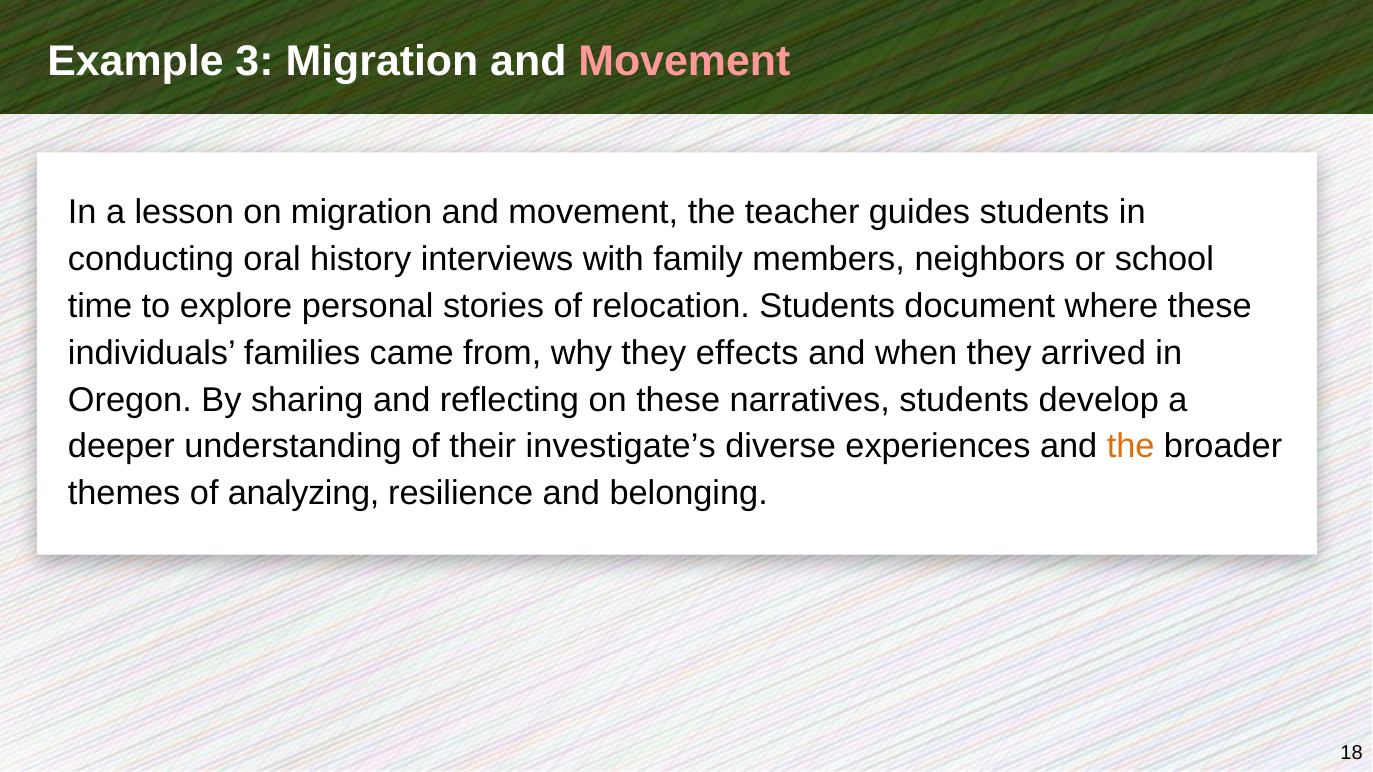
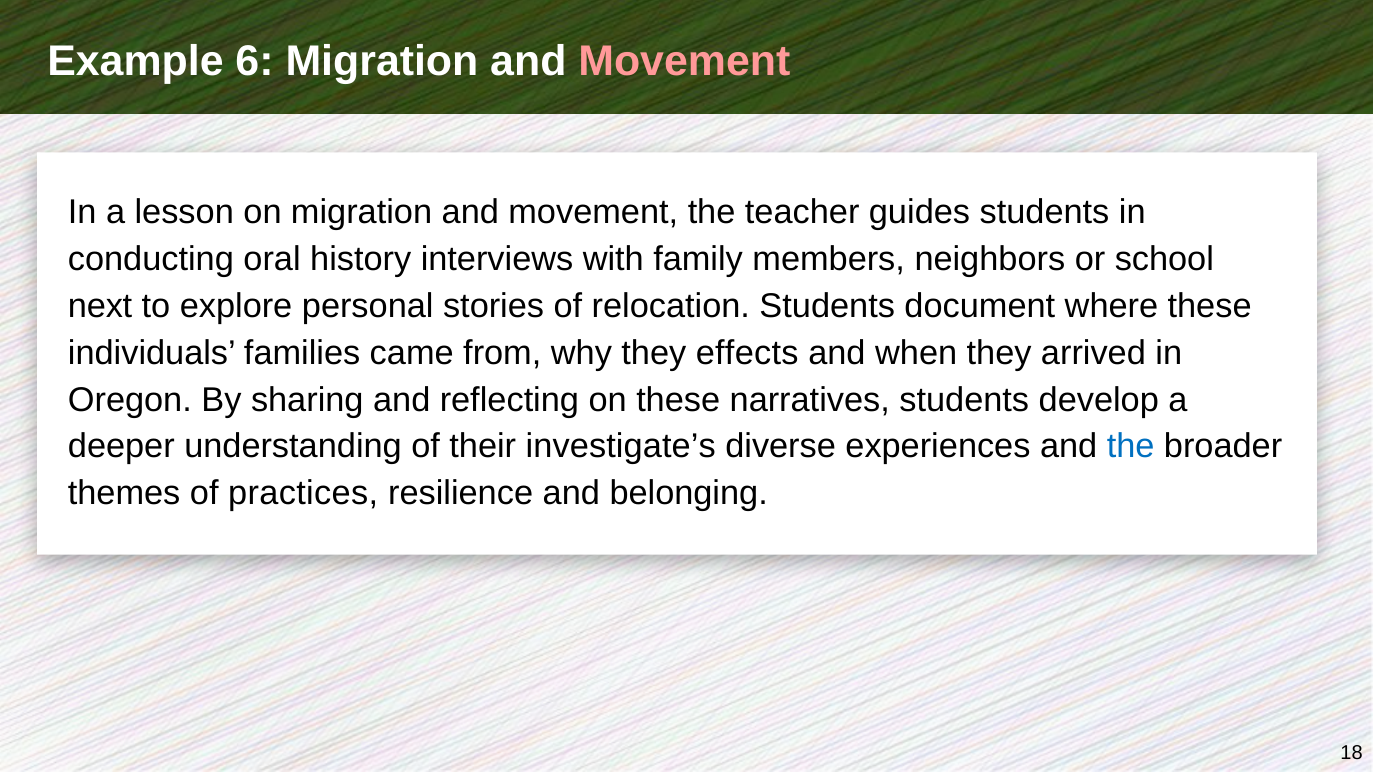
3: 3 -> 6 (255, 61)
time: time -> next (100, 306)
the colour: orange -> blue (1131, 447)
analyzing: analyzing -> practices (303, 494)
